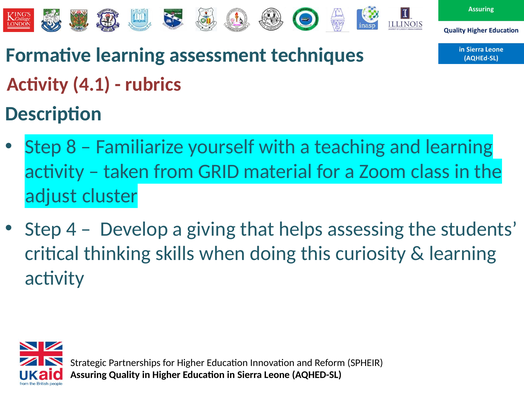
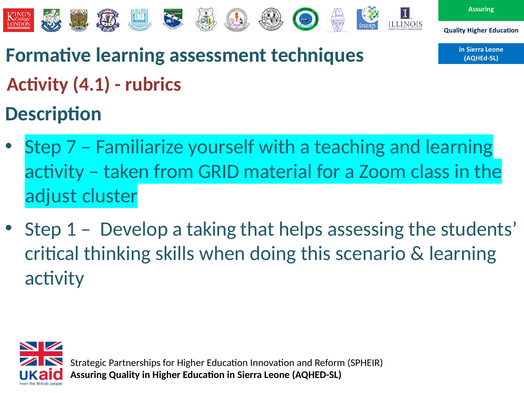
8: 8 -> 7 (71, 147)
4: 4 -> 1 (71, 229)
giving: giving -> taking (211, 229)
curiosity: curiosity -> scenario (371, 254)
